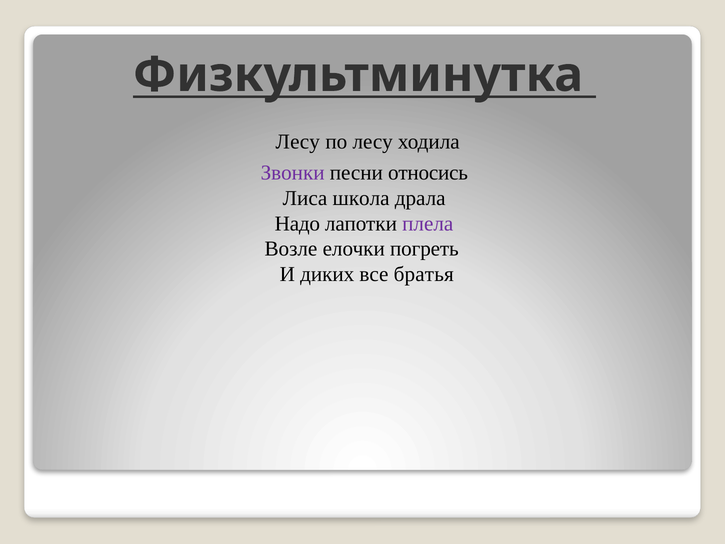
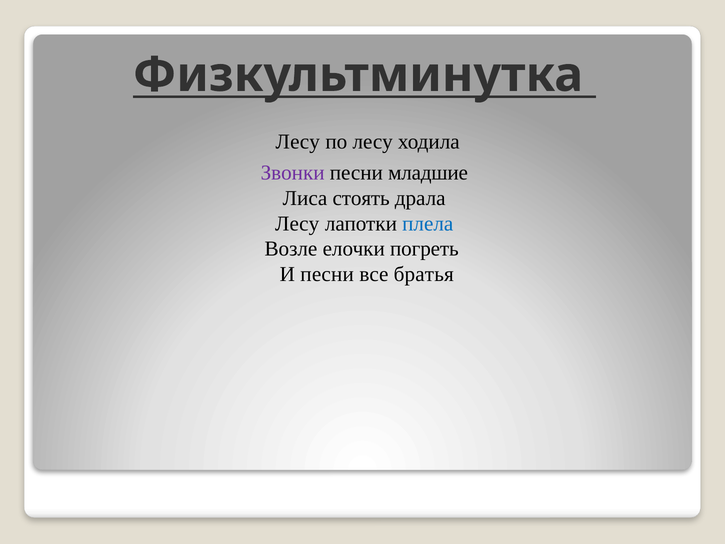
относись: относись -> младшие (428, 173)
школа: школа -> стоять (361, 198)
Надо: Надо -> Лесу (297, 223)
плела colour: purple -> blue (428, 223)
И диких: диких -> песни (327, 274)
